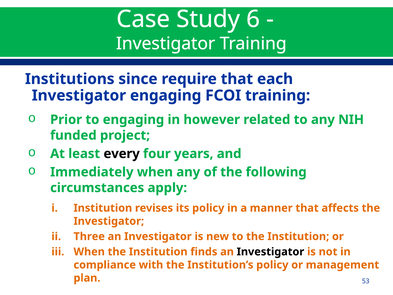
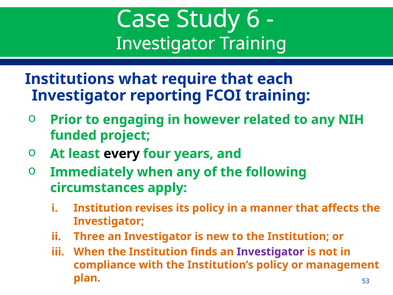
since: since -> what (138, 79)
Investigator engaging: engaging -> reporting (166, 95)
Investigator colour: black -> purple (270, 252)
